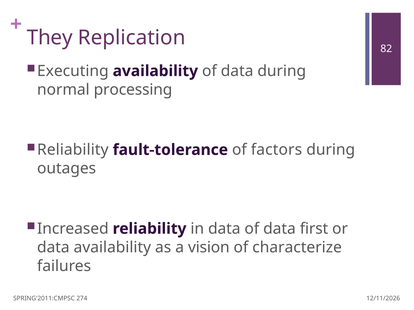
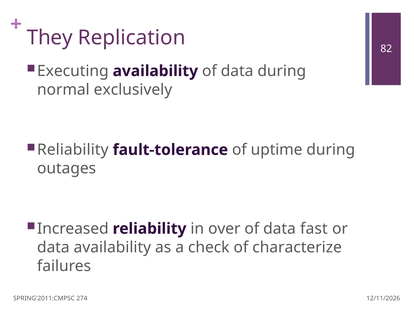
processing: processing -> exclusively (133, 90)
factors: factors -> uptime (277, 150)
in data: data -> over (224, 229)
first: first -> fast (314, 229)
vision: vision -> check (209, 248)
